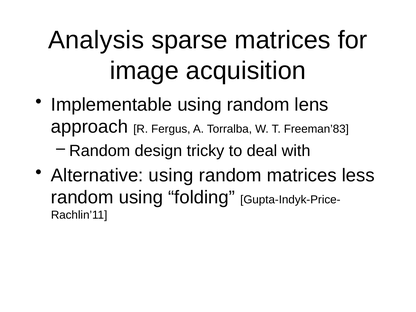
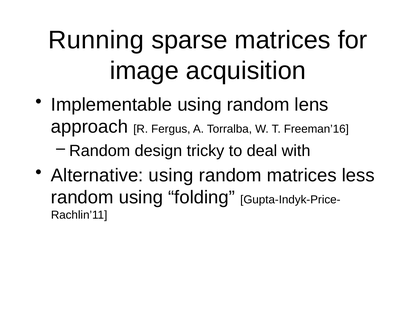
Analysis: Analysis -> Running (96, 40)
Freeman’83: Freeman’83 -> Freeman’16 (316, 129)
